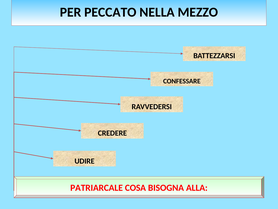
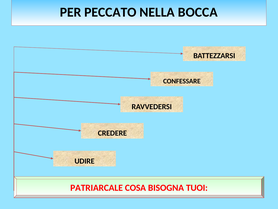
MEZZO: MEZZO -> BOCCA (198, 12)
ALLA: ALLA -> TUOI (197, 187)
